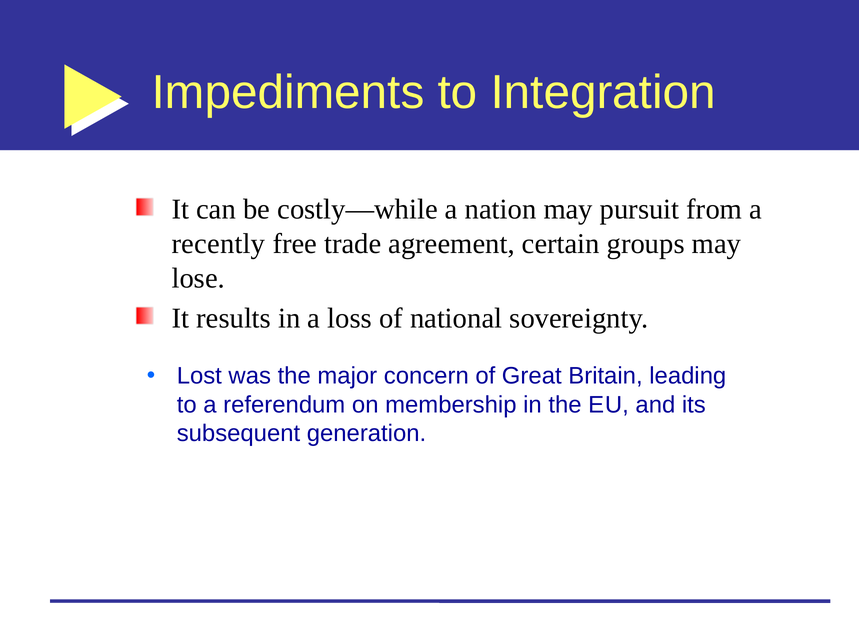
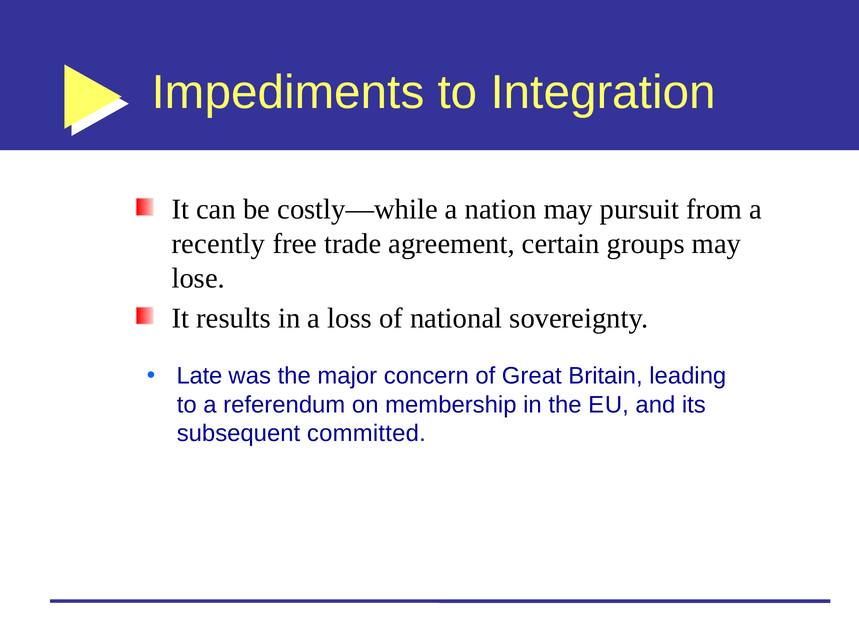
Lost: Lost -> Late (199, 376)
generation: generation -> committed (366, 434)
